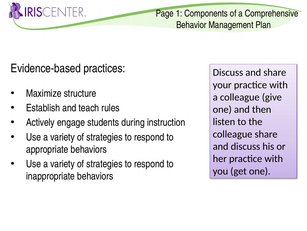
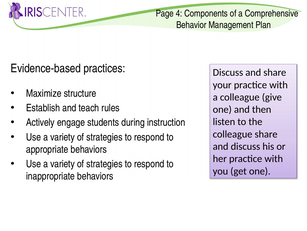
1: 1 -> 4 (179, 14)
